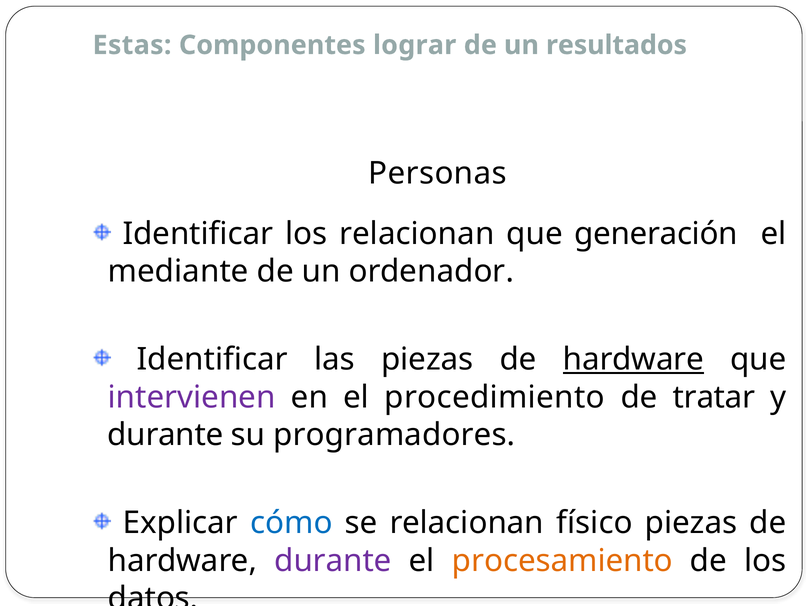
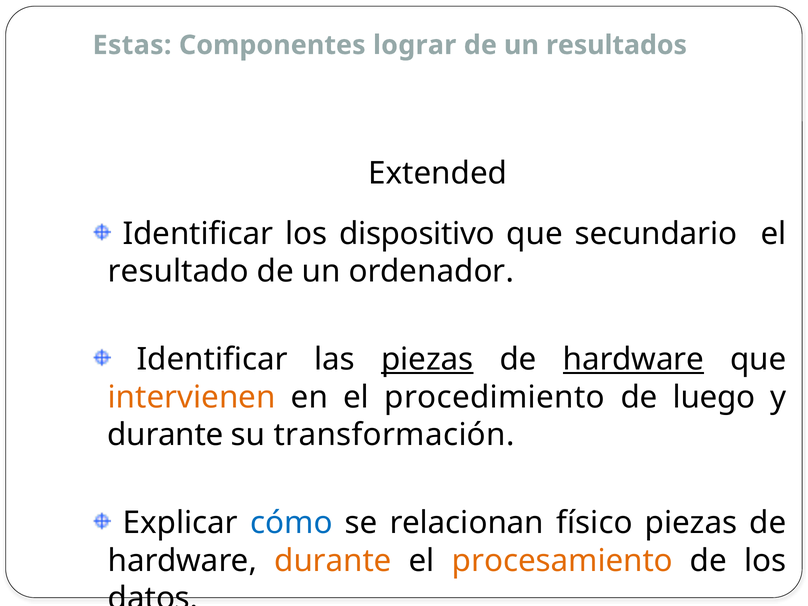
Personas: Personas -> Extended (438, 173)
los relacionan: relacionan -> dispositivo (417, 234)
generación: generación -> secundario (656, 234)
mediante: mediante -> resultado (178, 271)
piezas underline: none -> present (427, 360)
intervienen colour: purple -> orange (192, 397)
tratar: tratar -> luego (714, 397)
programadores: programadores -> transformación (394, 435)
durante colour: purple -> orange (333, 561)
